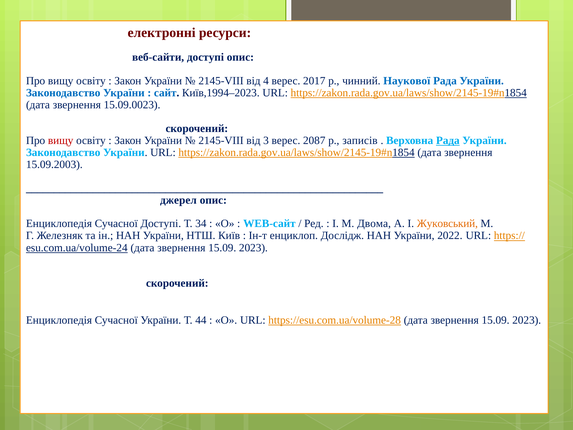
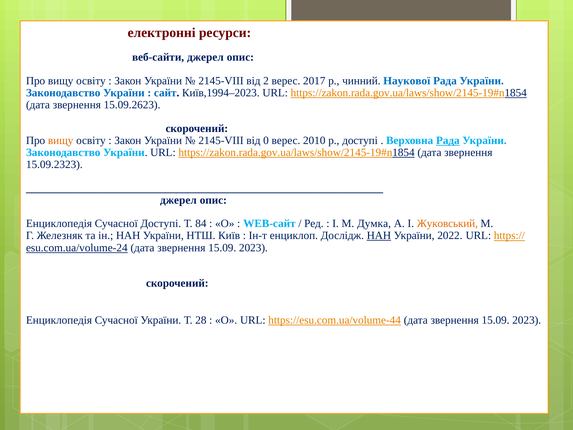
веб-сайти доступі: доступі -> джерел (205, 57)
4: 4 -> 2 (266, 81)
15.09.0023: 15.09.0023 -> 15.09.2623 (132, 105)
вищу colour: red -> orange (61, 140)
3: 3 -> 0 (266, 140)
2087: 2087 -> 2010 (314, 140)
р записів: записів -> доступі (360, 140)
15.09.2003: 15.09.2003 -> 15.09.2323 (54, 164)
34: 34 -> 84 (201, 223)
Двома: Двома -> Думка (374, 223)
НАН underline: none -> present (379, 235)
44: 44 -> 28 (201, 320)
https://esu.com.ua/volume-28: https://esu.com.ua/volume-28 -> https://esu.com.ua/volume-44 (335, 320)
